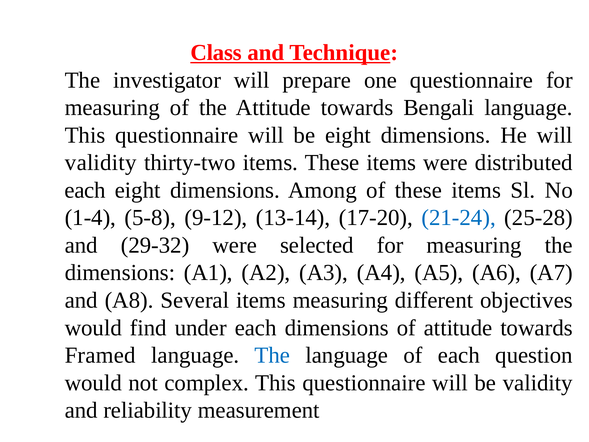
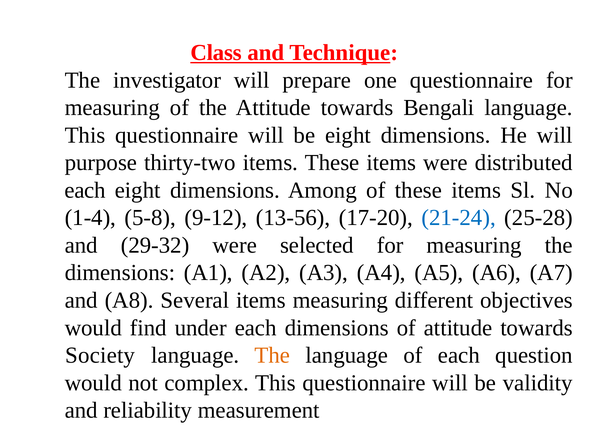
validity: validity -> purpose (101, 163)
13-14: 13-14 -> 13-56 (293, 218)
Framed: Framed -> Society (100, 355)
The colour: blue -> orange (272, 355)
